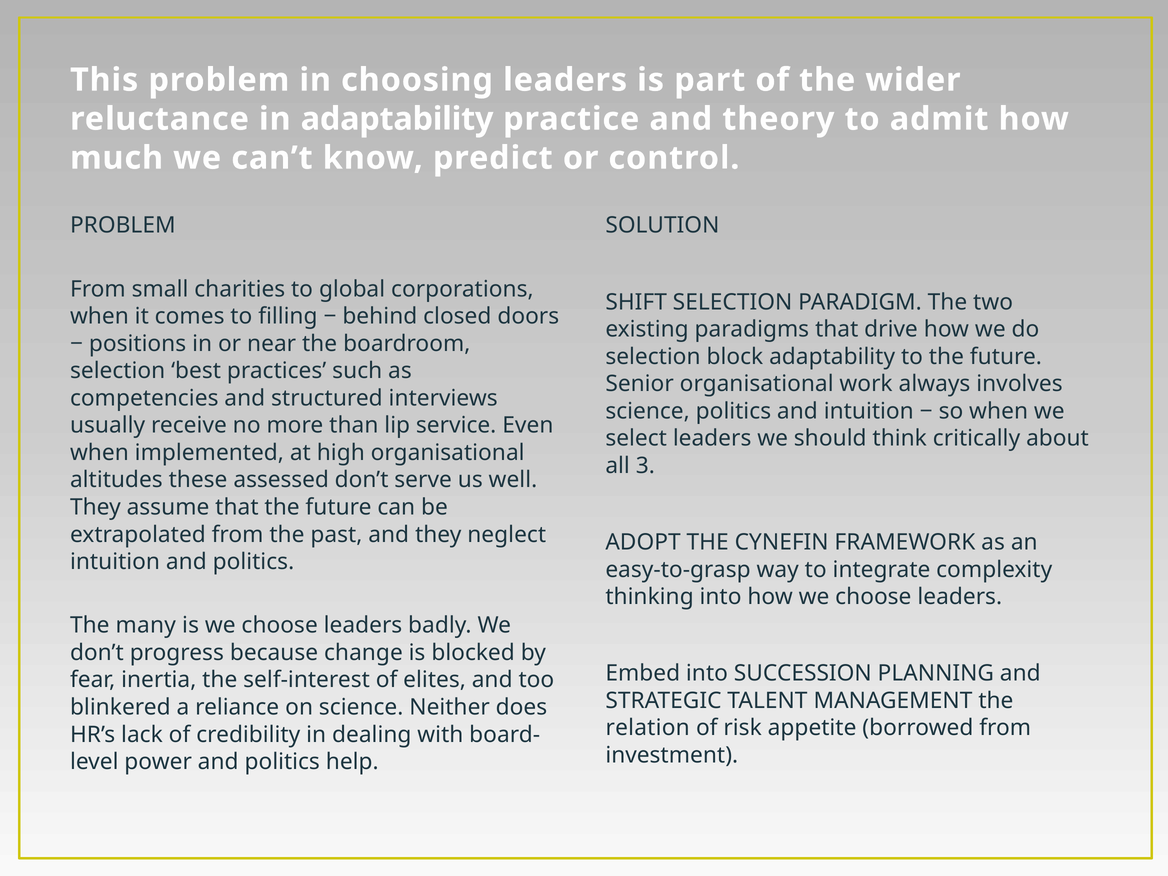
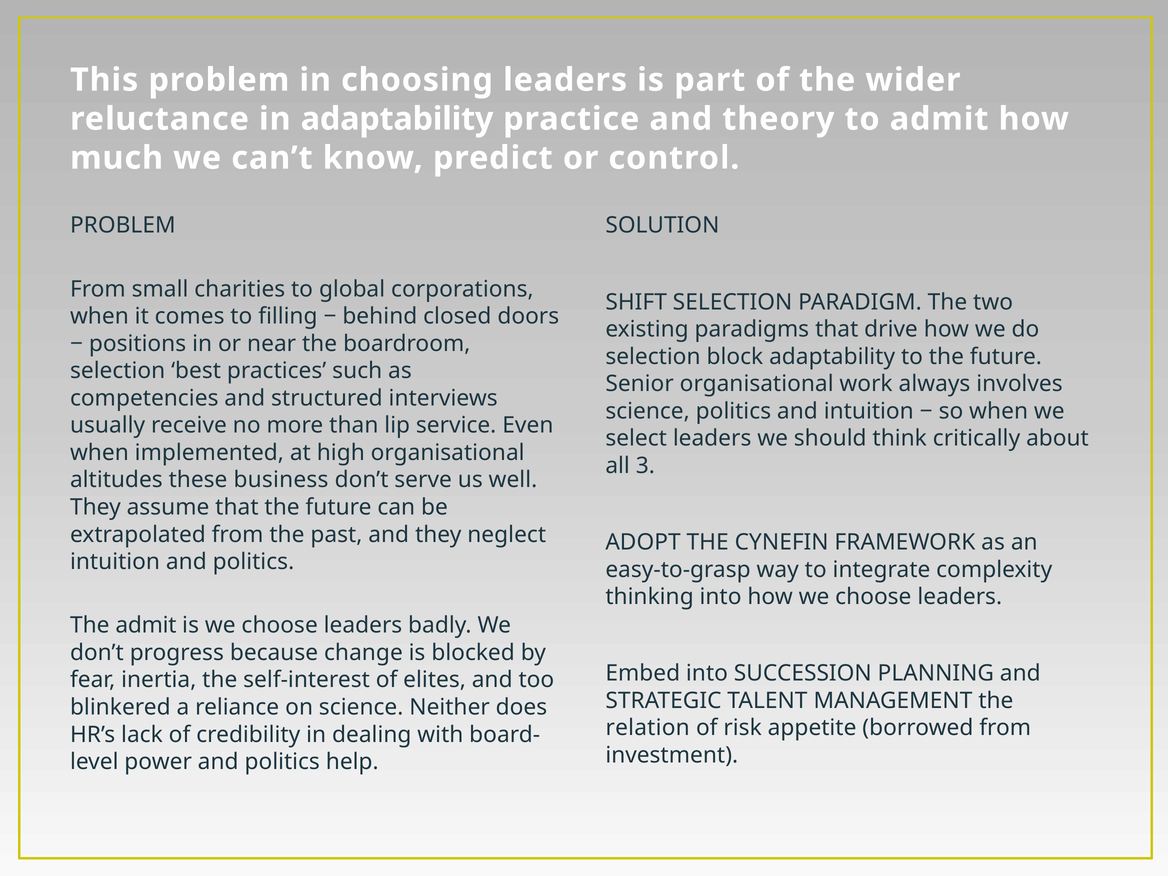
assessed: assessed -> business (281, 480)
The many: many -> admit (146, 625)
